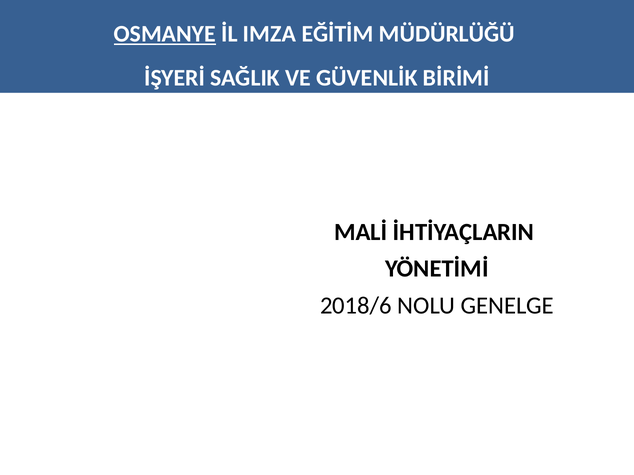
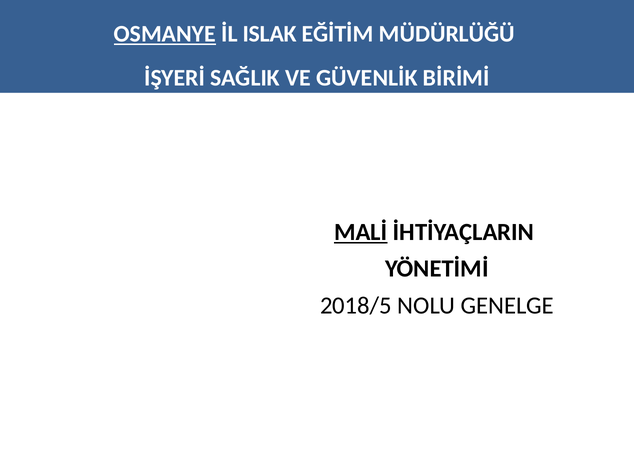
IMZA: IMZA -> ISLAK (270, 34)
MALİ underline: none -> present (361, 232)
2018/6: 2018/6 -> 2018/5 (356, 306)
